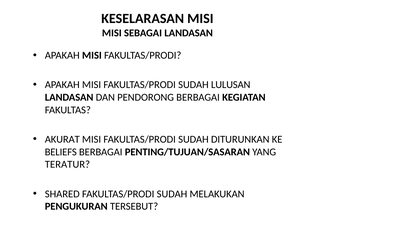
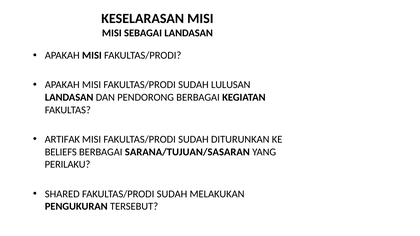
AKURAT: AKURAT -> ARTIFAK (62, 139)
PENTING/TUJUAN/SASARAN: PENTING/TUJUAN/SASARAN -> SARANA/TUJUAN/SASARAN (187, 152)
TERATUR: TERATUR -> PERILAKU (68, 165)
